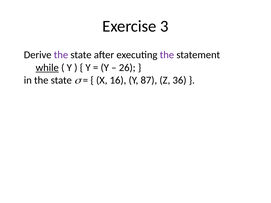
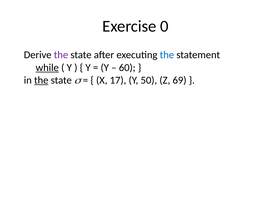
3: 3 -> 0 (164, 26)
the colour: purple -> blue (167, 55)
26: 26 -> 60 (127, 68)
the underline: none -> present (41, 80)
16: 16 -> 17 (118, 80)
87: 87 -> 50 (149, 80)
36: 36 -> 69 (180, 80)
